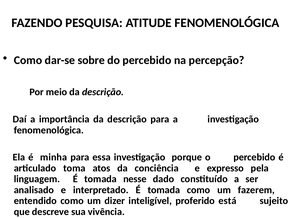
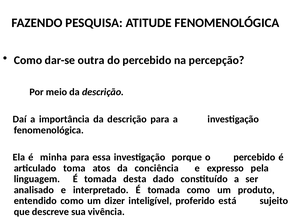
sobre: sobre -> outra (91, 60)
nesse: nesse -> desta (135, 179)
fazerem: fazerem -> produto (256, 190)
